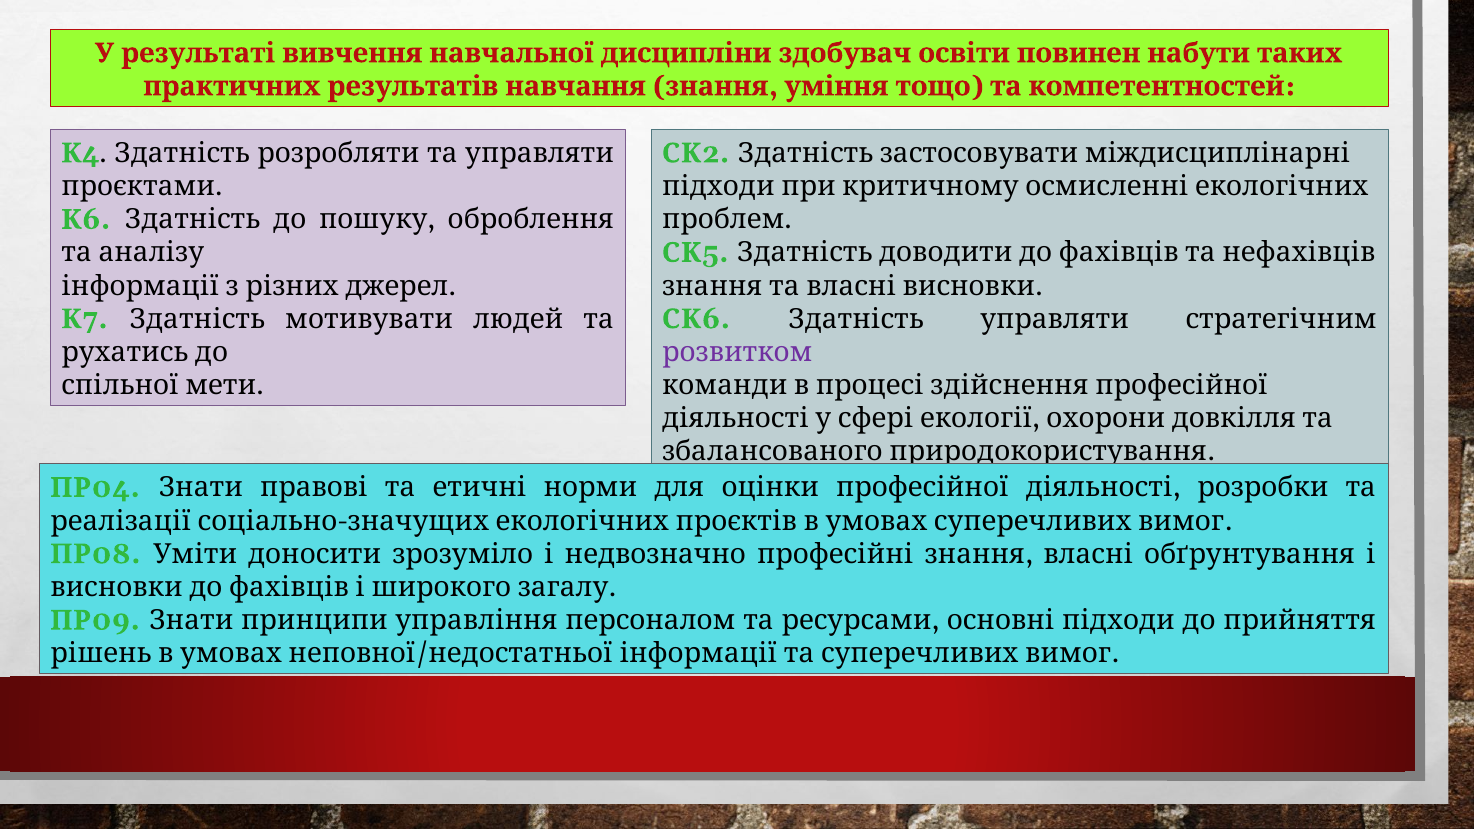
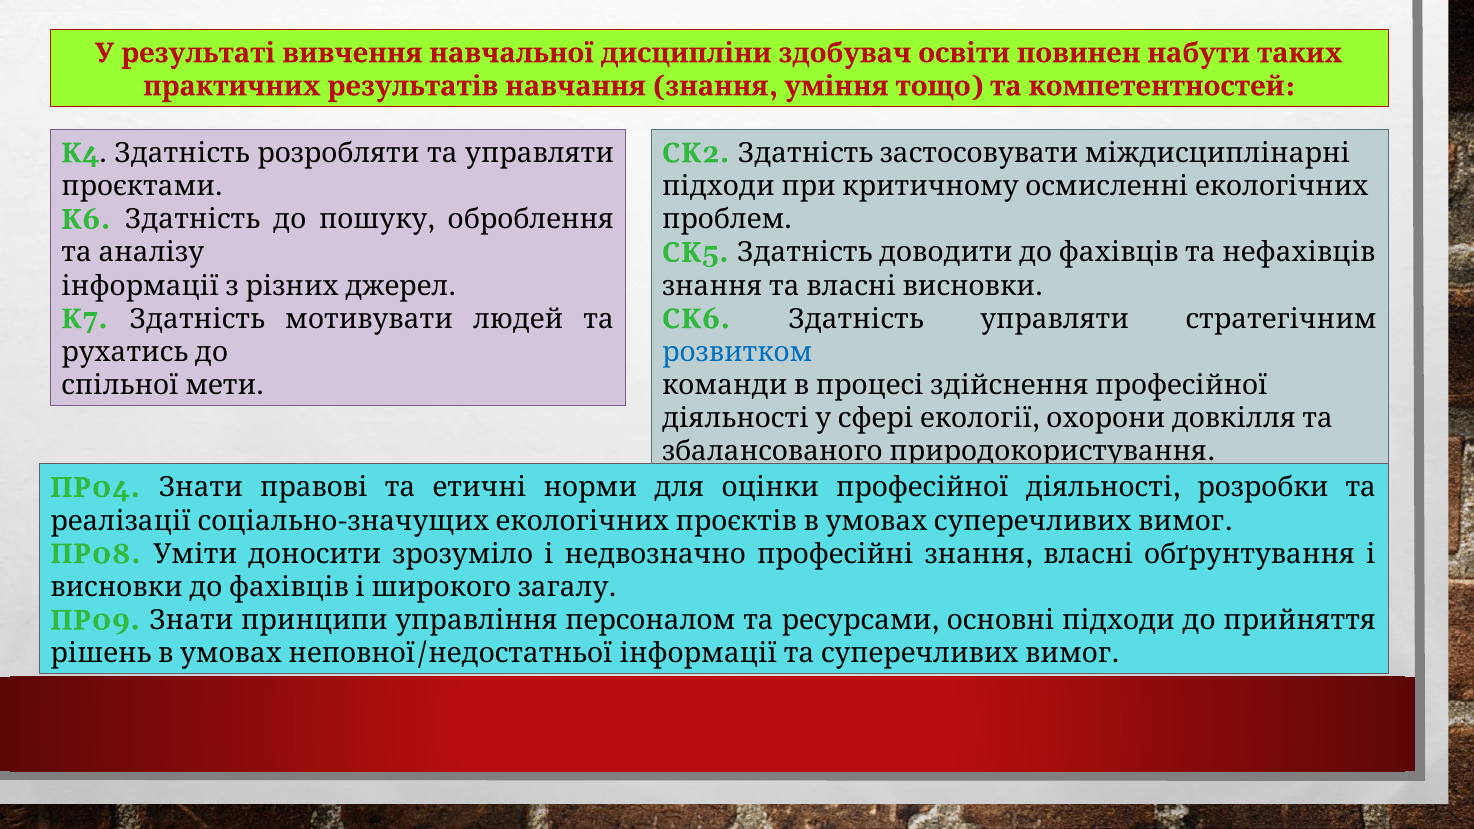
розвитком colour: purple -> blue (737, 352)
